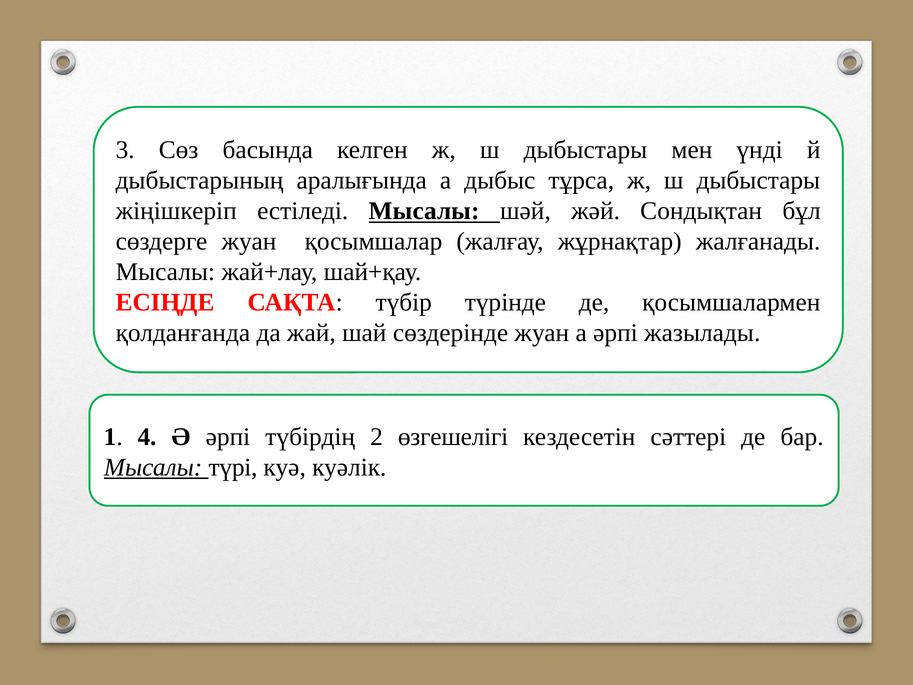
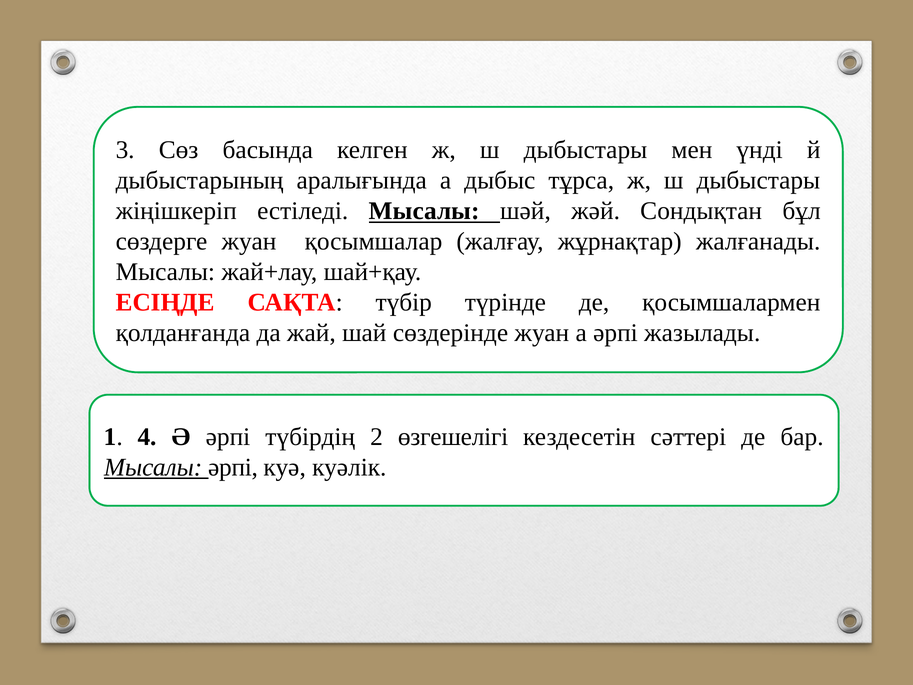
Мысалы түрі: түрі -> әрпі (233, 467)
